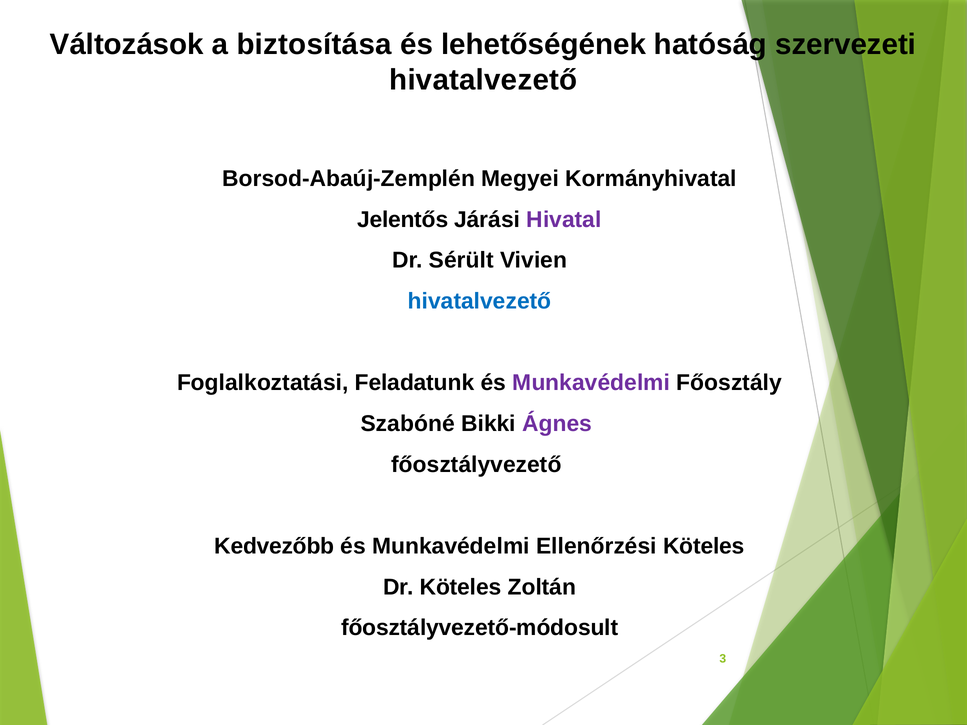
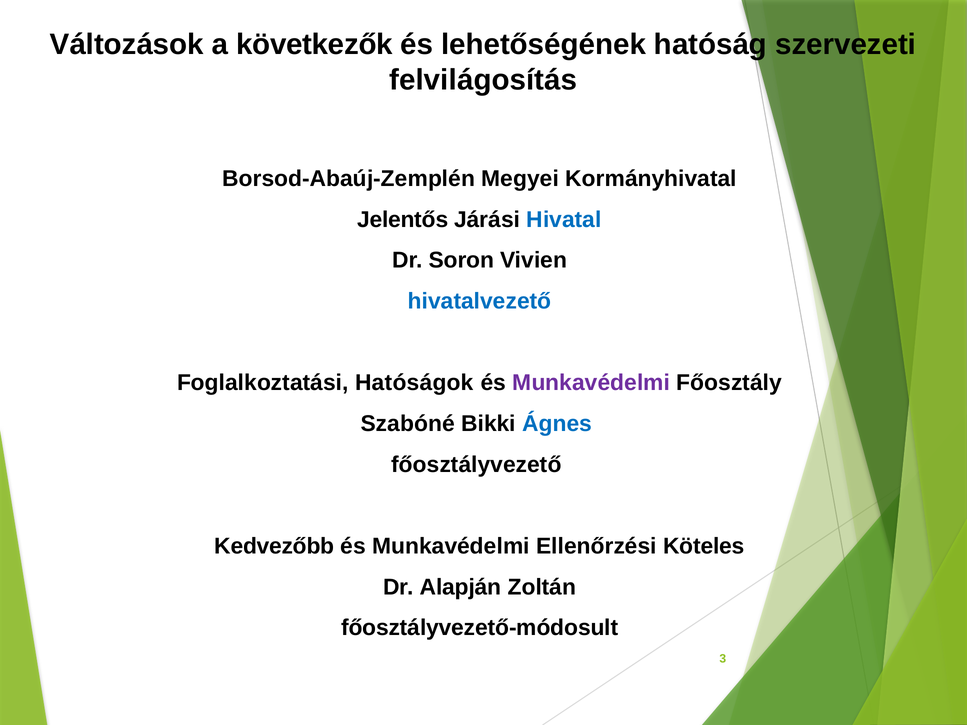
biztosítása: biztosítása -> következők (314, 45)
hivatalvezető: hivatalvezető -> felvilágosítás (483, 80)
Hivatal colour: purple -> blue (564, 220)
Sérült: Sérült -> Soron (461, 260)
Feladatunk: Feladatunk -> Hatóságok (414, 383)
Ágnes colour: purple -> blue (557, 424)
Dr Köteles: Köteles -> Alapján (461, 587)
